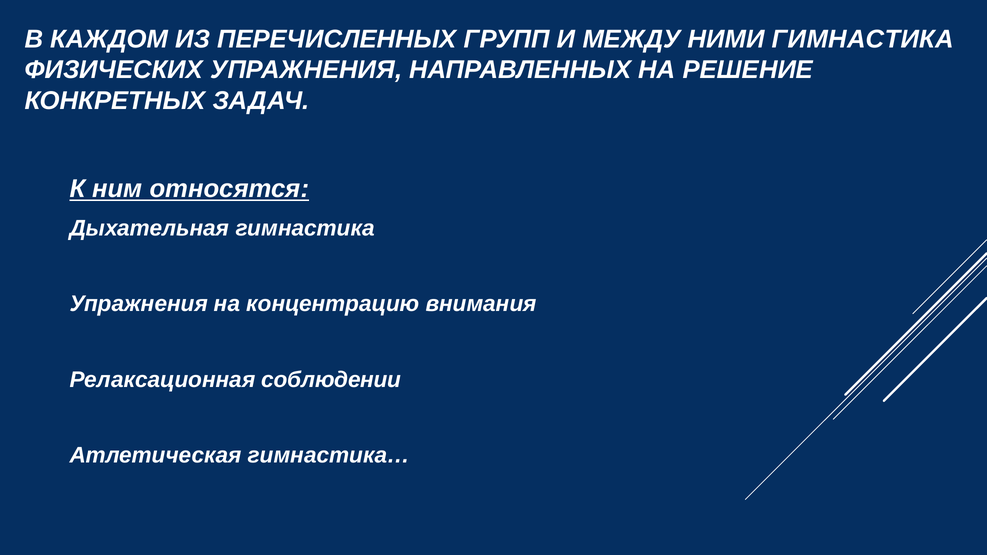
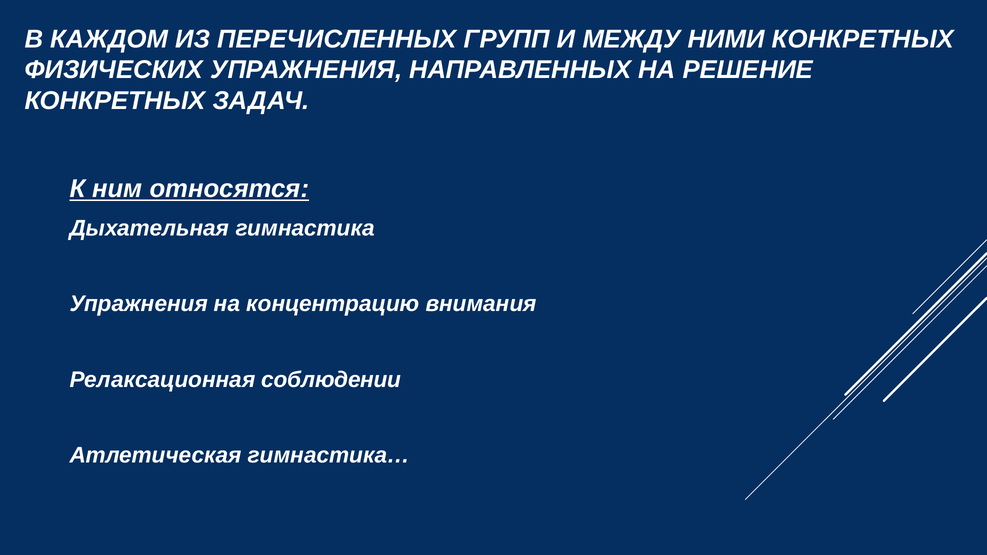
НИМИ ГИМНАСТИКА: ГИМНАСТИКА -> КОНКРЕТНЫХ (863, 39)
